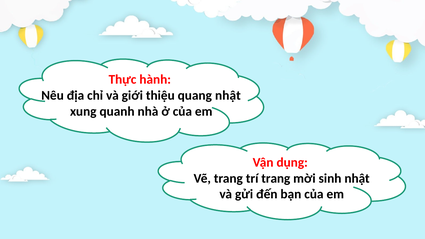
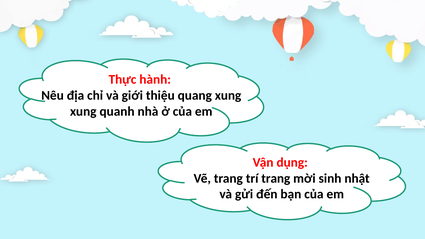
quang nhật: nhật -> xung (228, 95)
